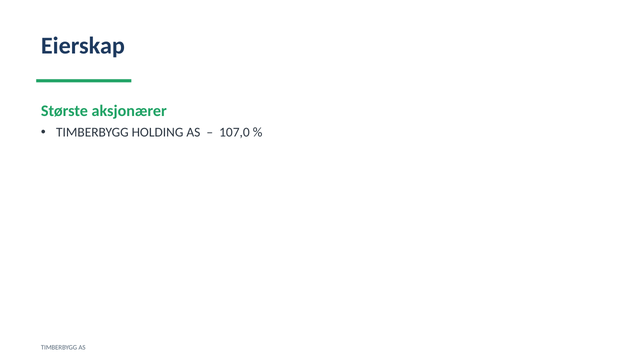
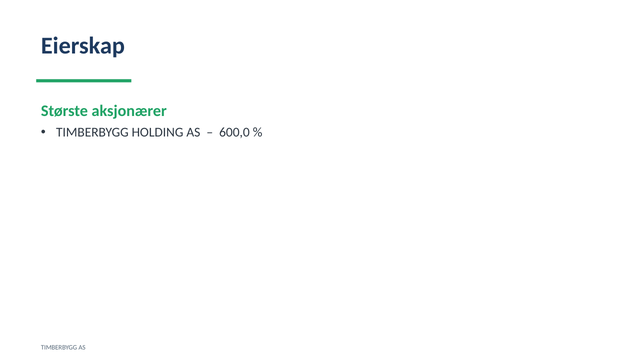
107,0: 107,0 -> 600,0 (234, 132)
